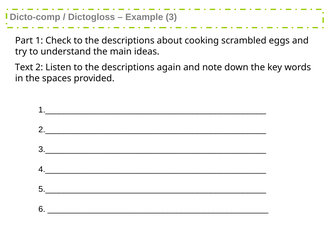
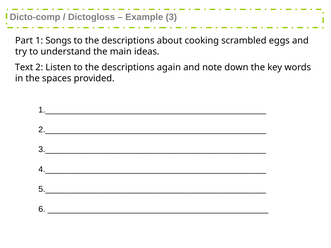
Check: Check -> Songs (58, 41)
